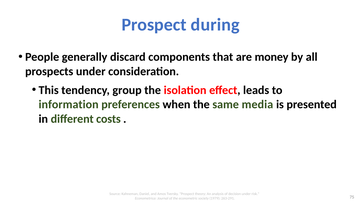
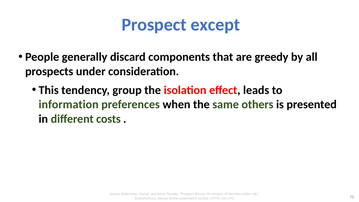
during: during -> except (215, 25)
money: money -> greedy (272, 57)
media: media -> others (257, 104)
